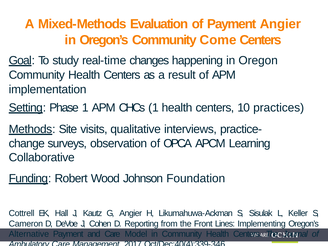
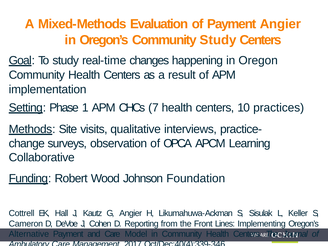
Community Come: Come -> Study (218, 40)
CHCs 1: 1 -> 7 (153, 108)
